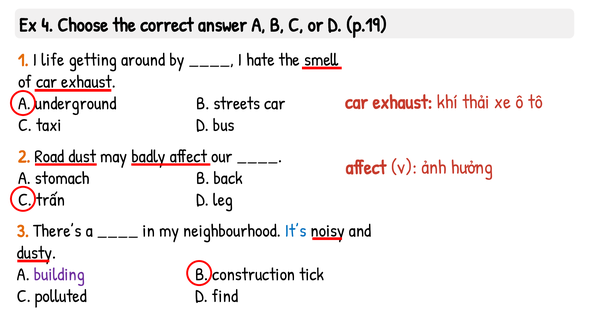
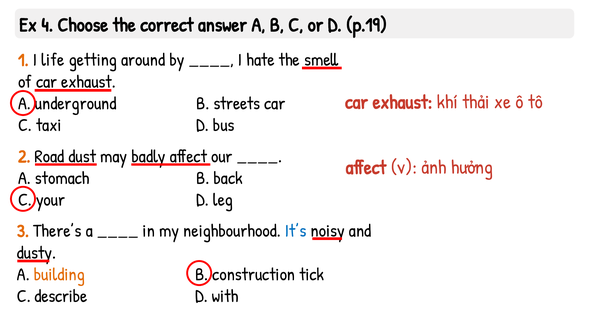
trấn: trấn -> your (51, 200)
building colour: purple -> orange (59, 275)
polluted: polluted -> describe (61, 296)
find: find -> with (225, 296)
